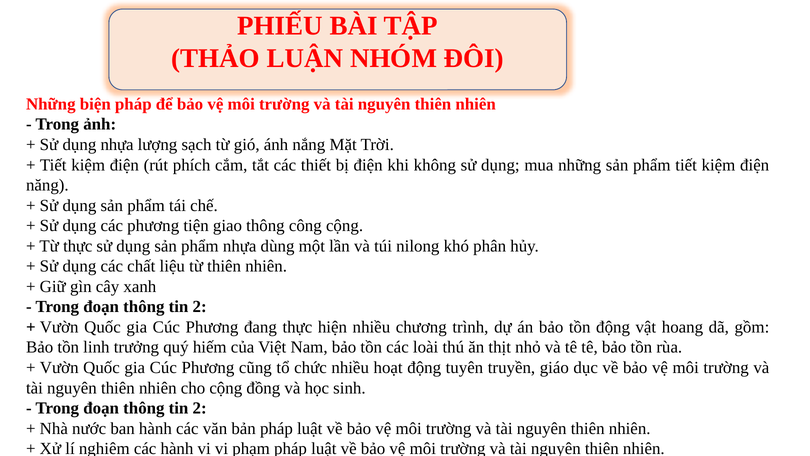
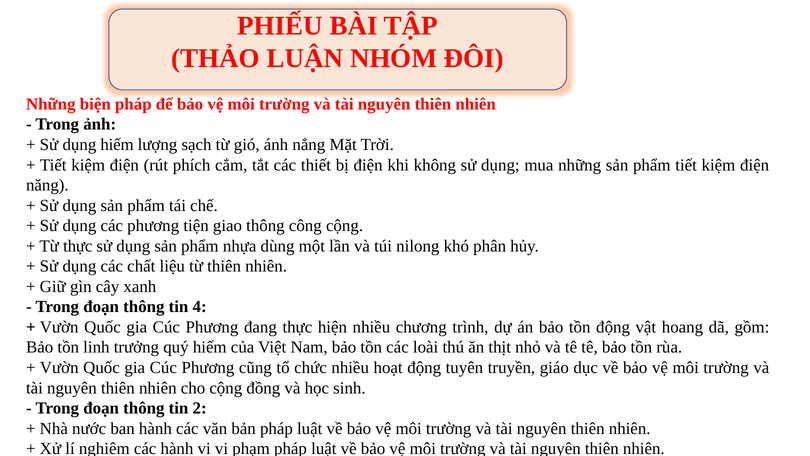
dụng nhựa: nhựa -> hiếm (117, 145)
2: 2 -> 4 (200, 307)
